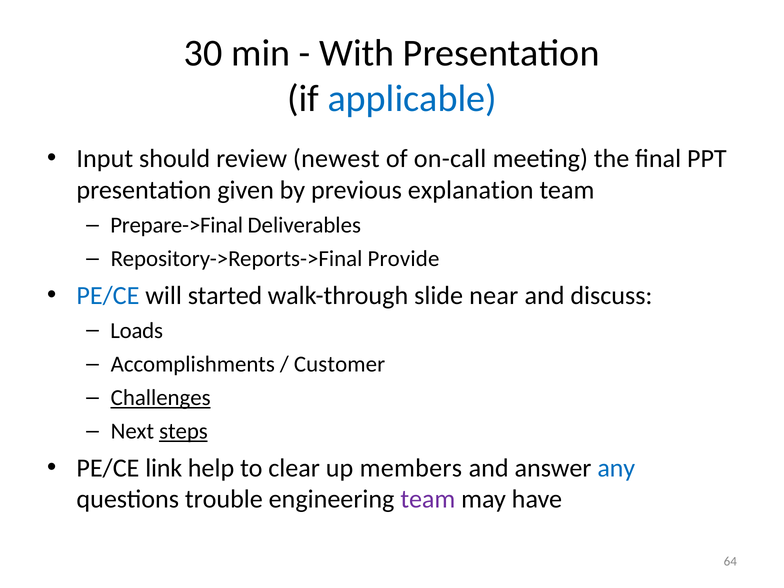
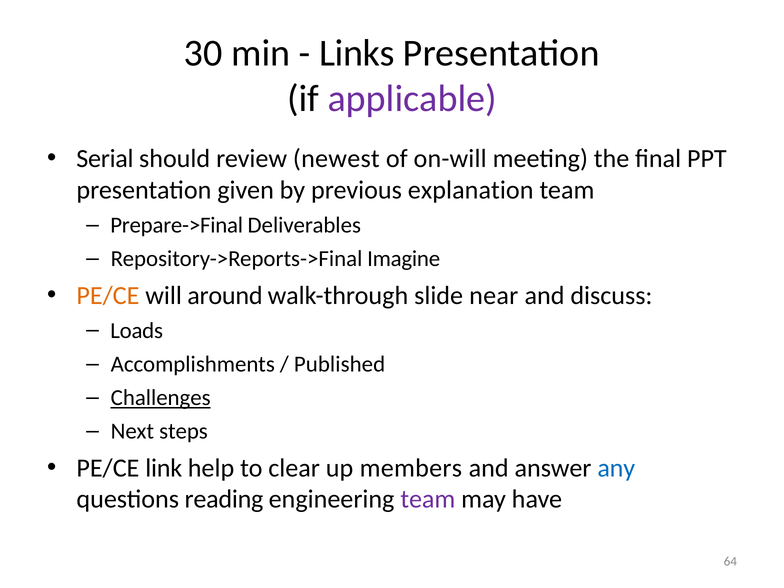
With: With -> Links (357, 53)
applicable colour: blue -> purple (412, 99)
Input: Input -> Serial (105, 159)
on-call: on-call -> on-will (450, 159)
Provide: Provide -> Imagine (404, 259)
PE/CE colour: blue -> orange (108, 295)
started: started -> around (225, 295)
Customer: Customer -> Published (340, 364)
steps underline: present -> none (183, 431)
trouble: trouble -> reading (224, 499)
